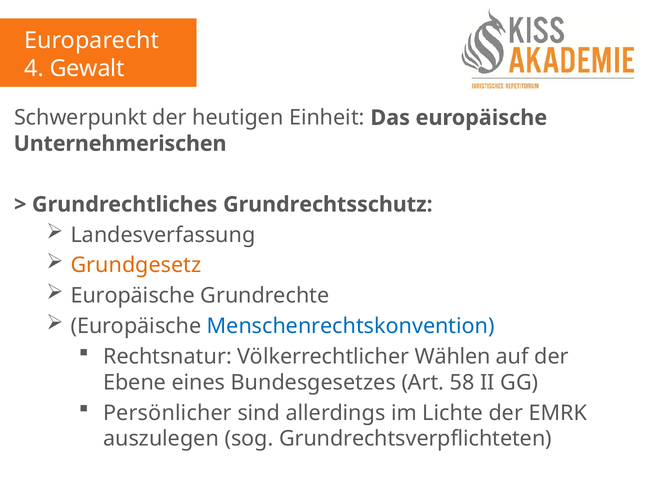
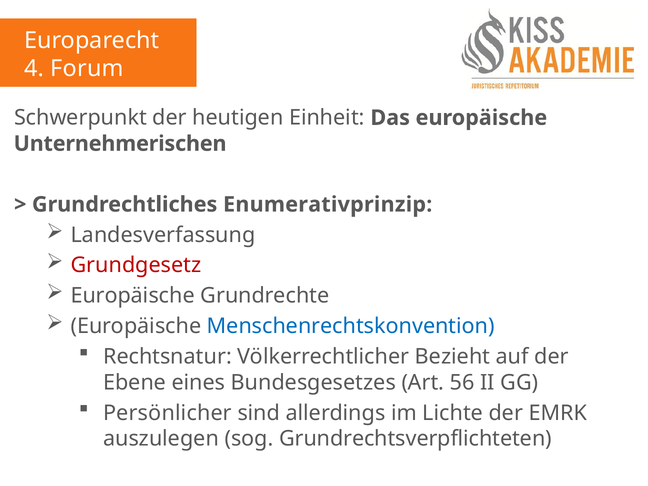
Gewalt: Gewalt -> Forum (87, 68)
Grundrechtsschutz: Grundrechtsschutz -> Enumerativprinzip (328, 204)
Grundgesetz colour: orange -> red (136, 265)
Wählen: Wählen -> Bezieht (453, 357)
58: 58 -> 56 (462, 382)
